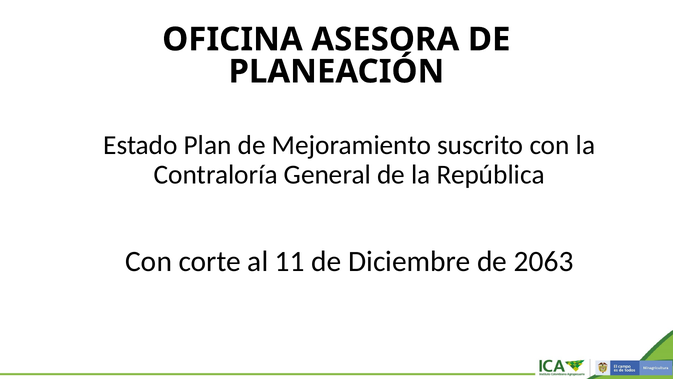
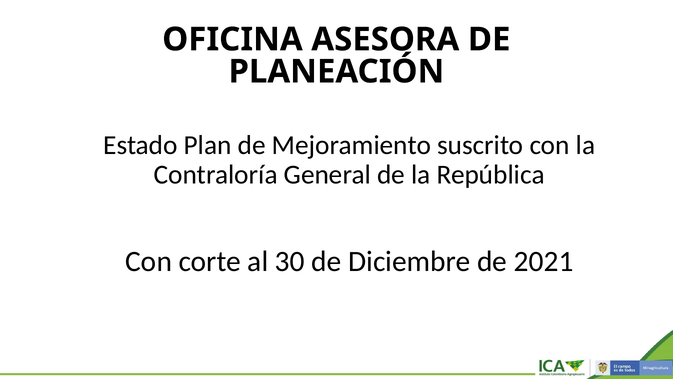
11: 11 -> 30 (290, 261)
2063: 2063 -> 2021 (544, 261)
